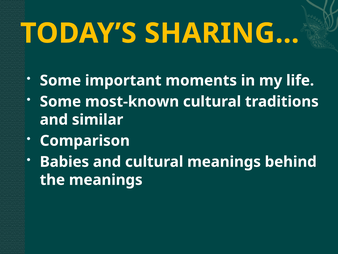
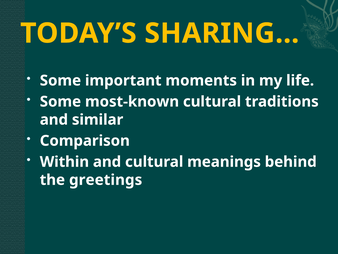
Babies: Babies -> Within (64, 162)
the meanings: meanings -> greetings (106, 180)
